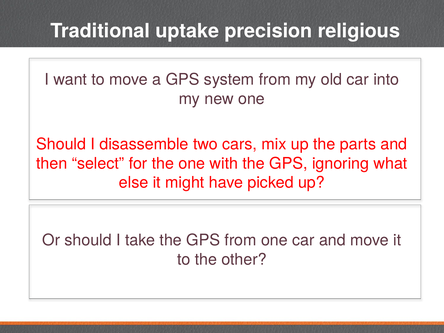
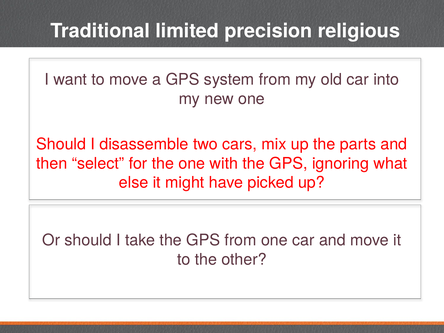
uptake: uptake -> limited (187, 31)
